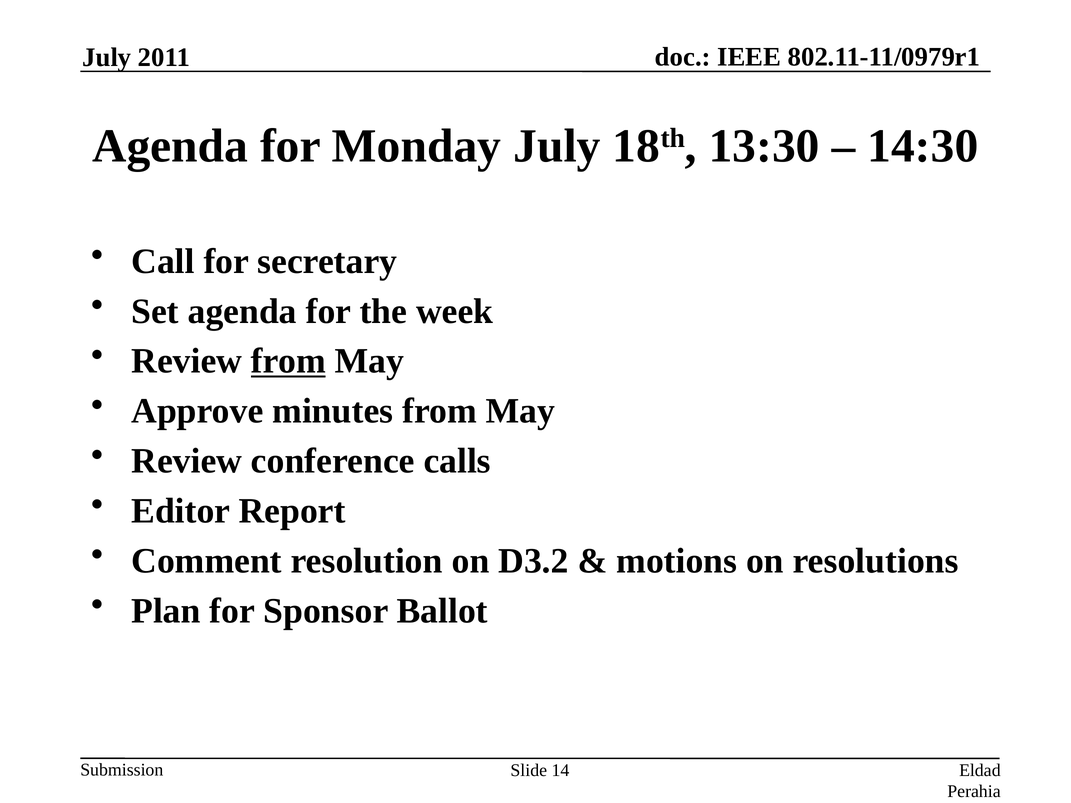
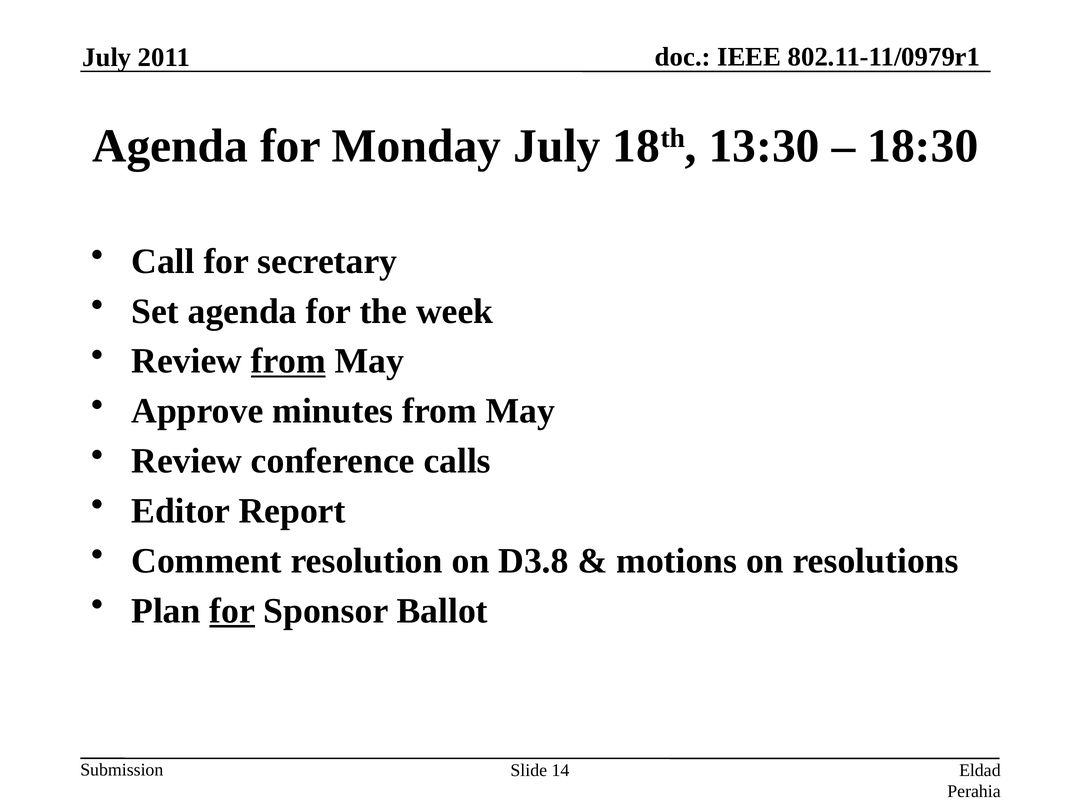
14:30: 14:30 -> 18:30 (923, 146)
D3.2: D3.2 -> D3.8 (533, 561)
for underline: none -> present (232, 611)
